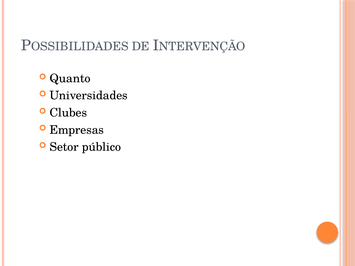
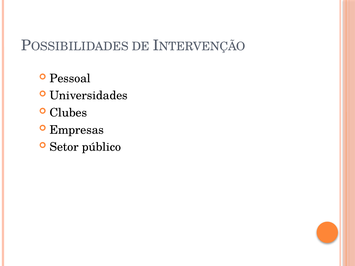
Quanto: Quanto -> Pessoal (70, 78)
